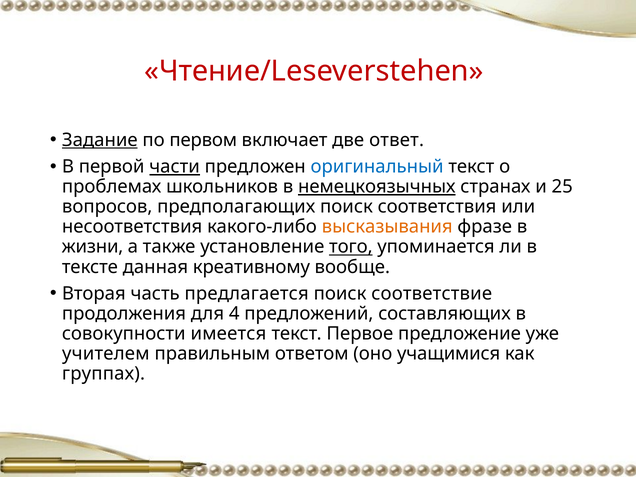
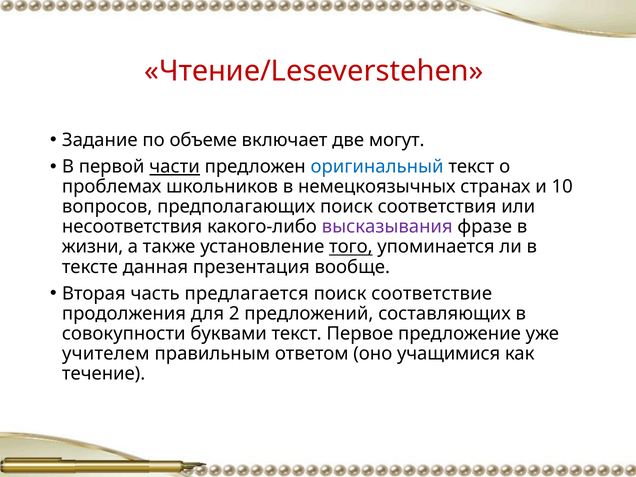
Задание underline: present -> none (100, 140)
первом: первом -> объеме (203, 140)
ответ: ответ -> могут (397, 140)
немецкоязычных underline: present -> none (377, 187)
25: 25 -> 10 (562, 187)
высказывания colour: orange -> purple (387, 227)
креативному: креативному -> презентация (251, 267)
4: 4 -> 2 (234, 314)
имеется: имеется -> буквами (229, 334)
группах: группах -> течение (104, 374)
